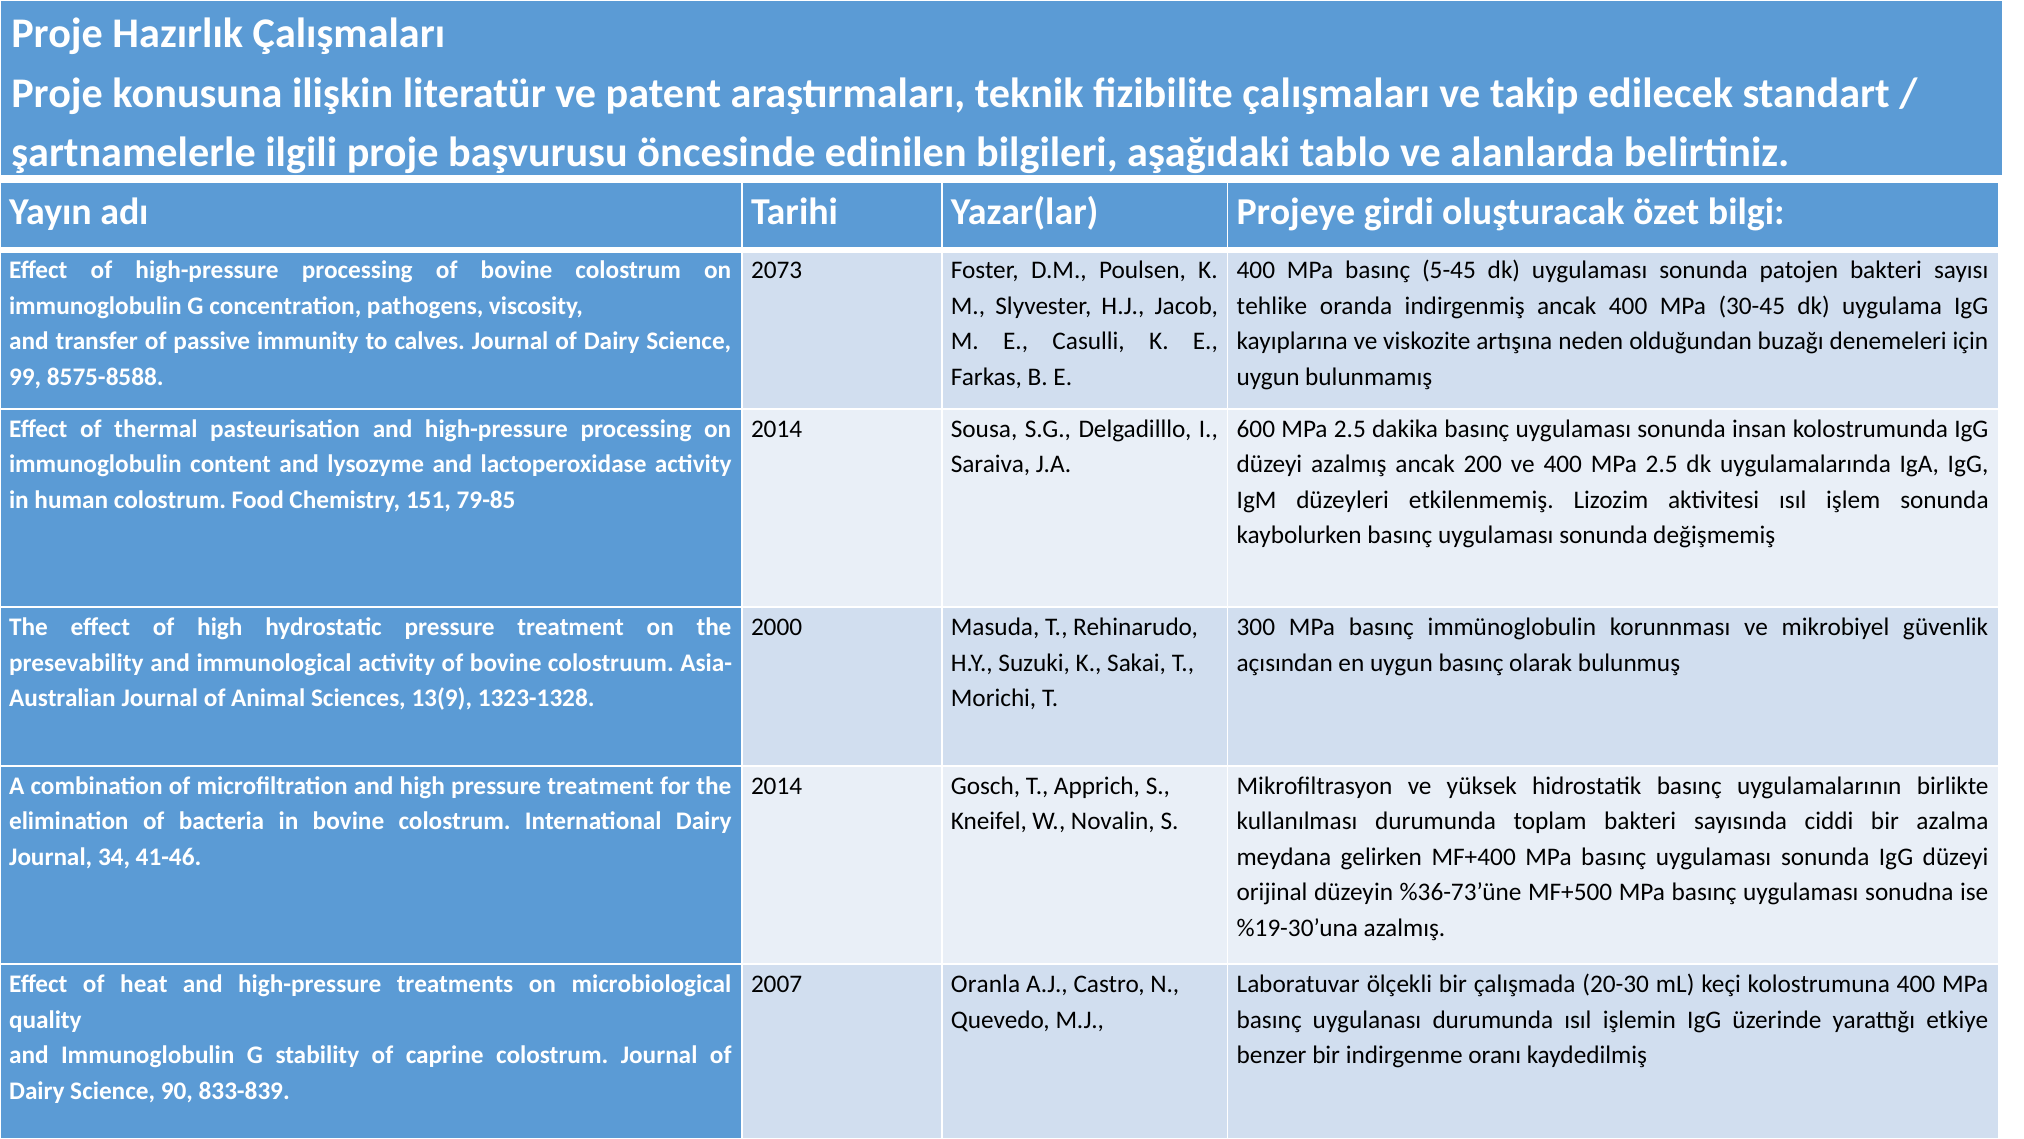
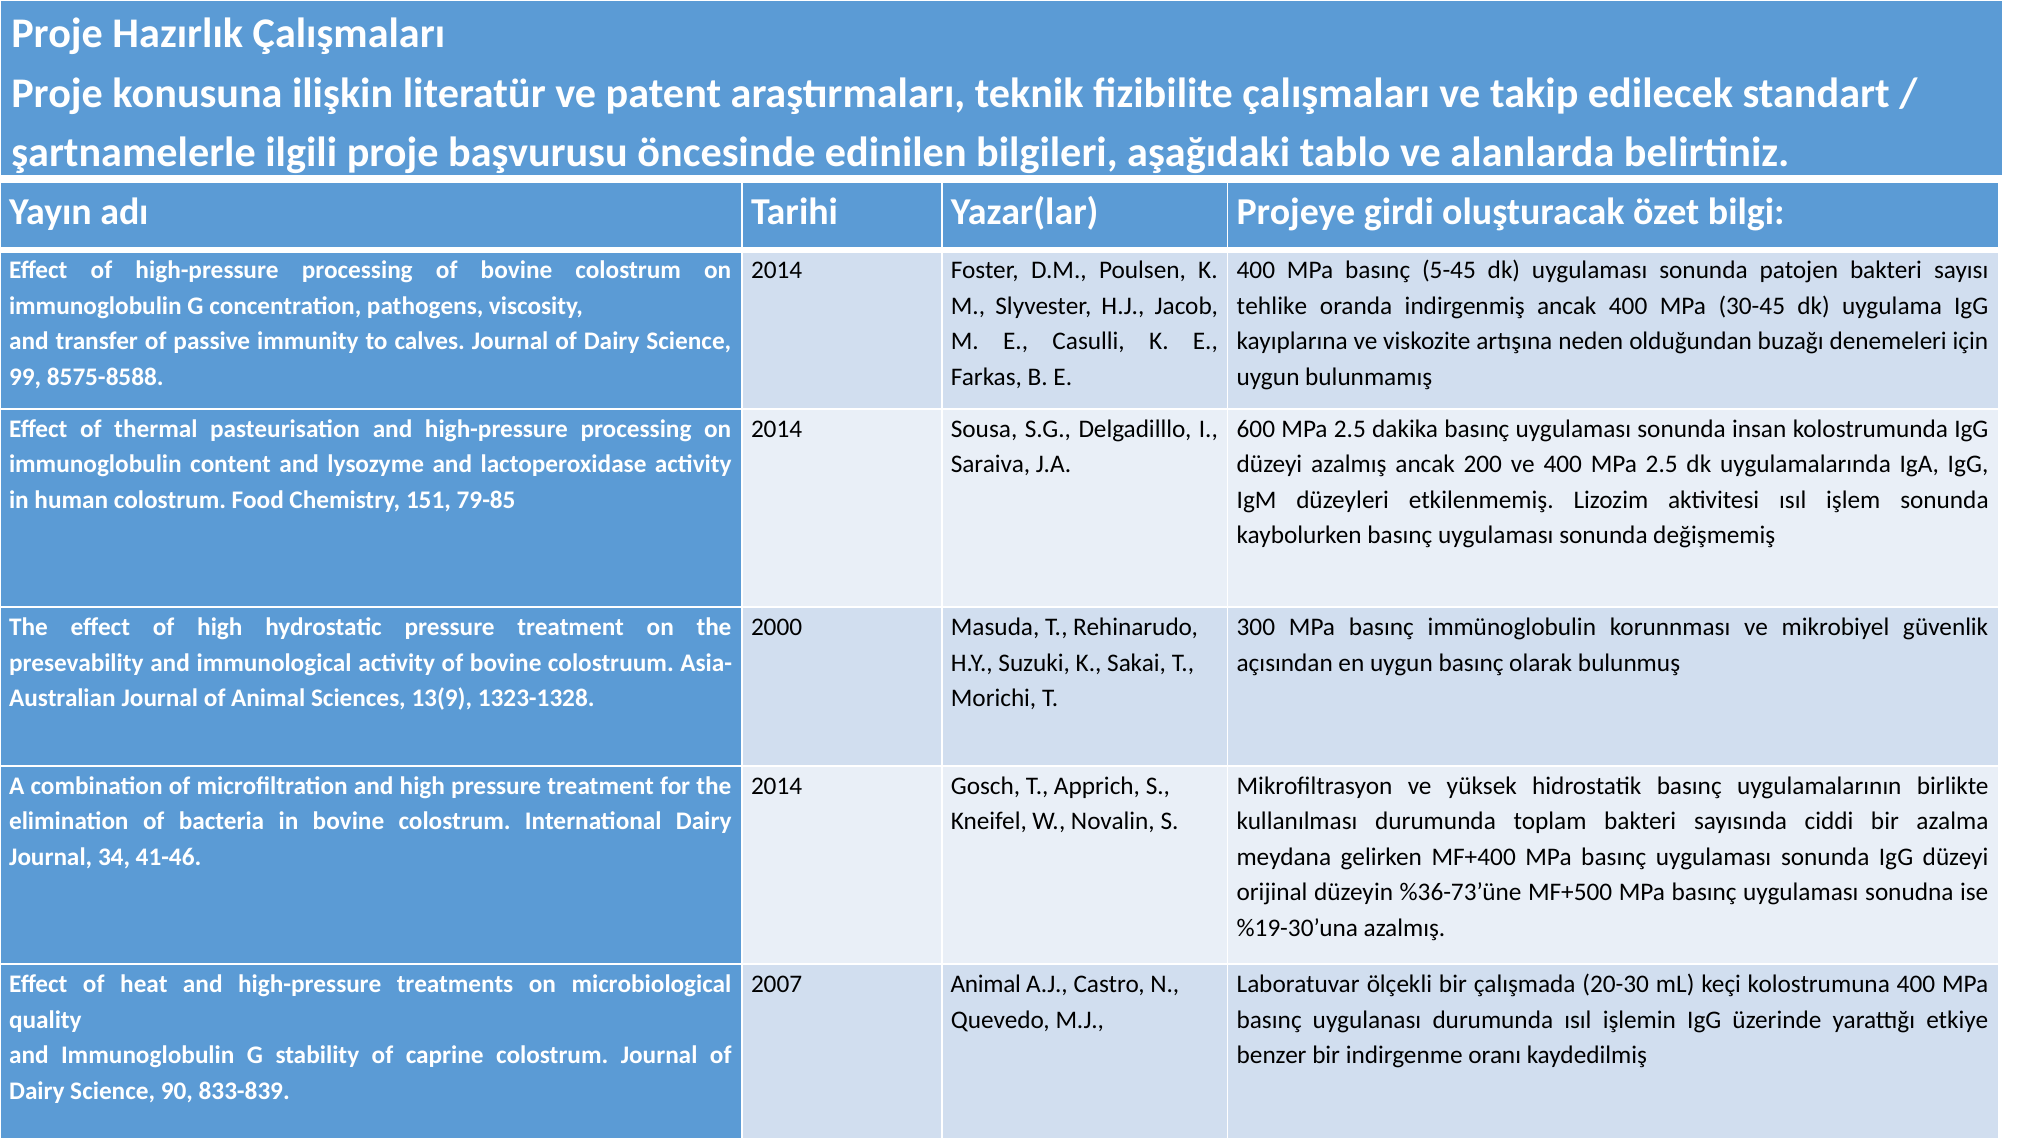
2073: 2073 -> 2014 (777, 270)
2007 Oranla: Oranla -> Animal (986, 984)
